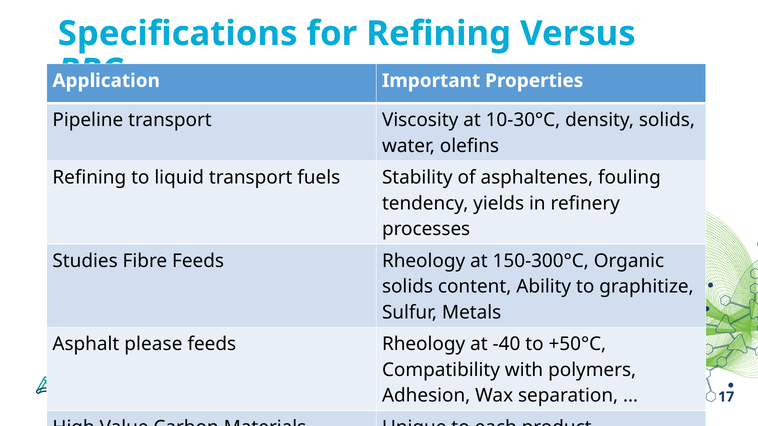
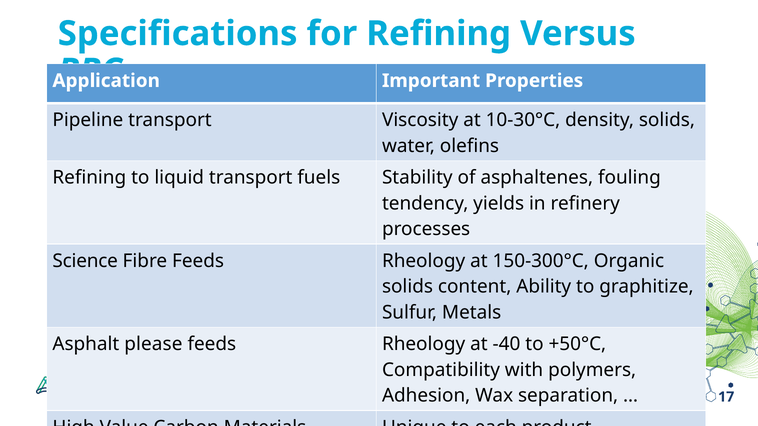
Studies: Studies -> Science (85, 261)
